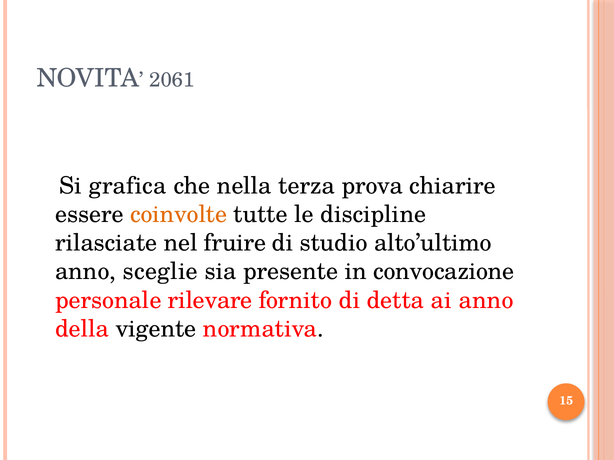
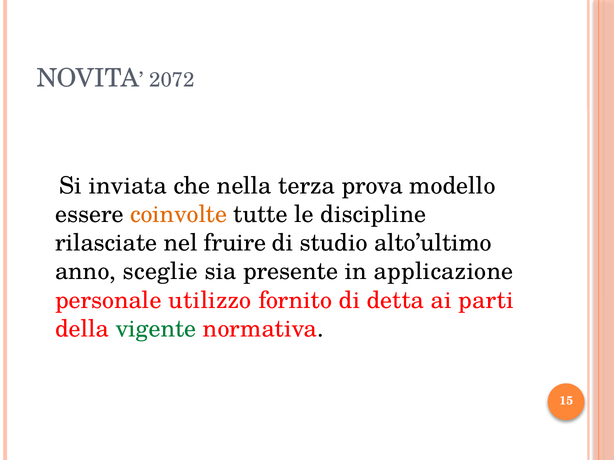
2061: 2061 -> 2072 (172, 80)
grafica: grafica -> inviata (128, 186)
chiarire: chiarire -> modello (452, 186)
convocazione: convocazione -> applicazione (443, 272)
rilevare: rilevare -> utilizzo (210, 301)
ai anno: anno -> parti (486, 301)
vigente colour: black -> green (156, 329)
